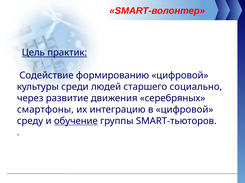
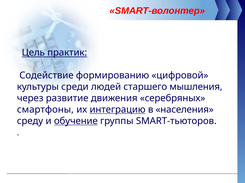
социально: социально -> мышления (196, 87)
интеграцию underline: none -> present (118, 110)
в цифровой: цифровой -> населения (185, 110)
